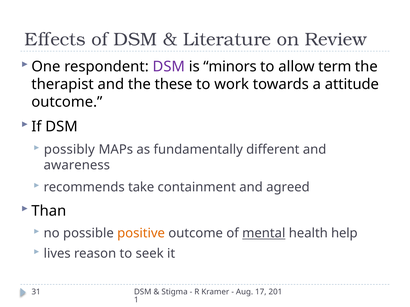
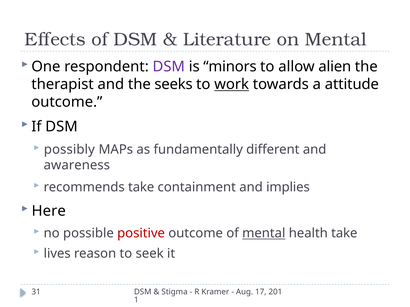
on Review: Review -> Mental (336, 40)
term: term -> alien (335, 67)
these: these -> seeks (174, 84)
work underline: none -> present (232, 84)
agreed: agreed -> implies (288, 188)
Than: Than -> Here (49, 211)
positive colour: orange -> red (141, 234)
health help: help -> take (344, 234)
